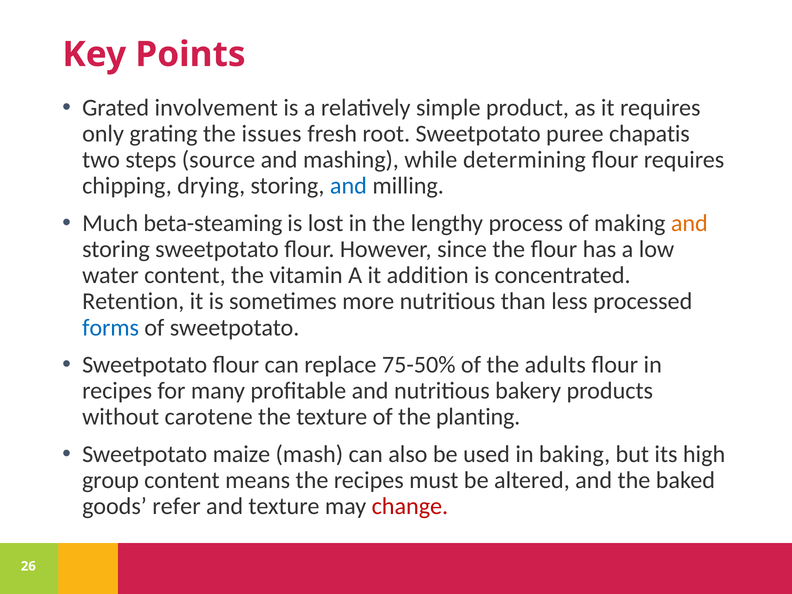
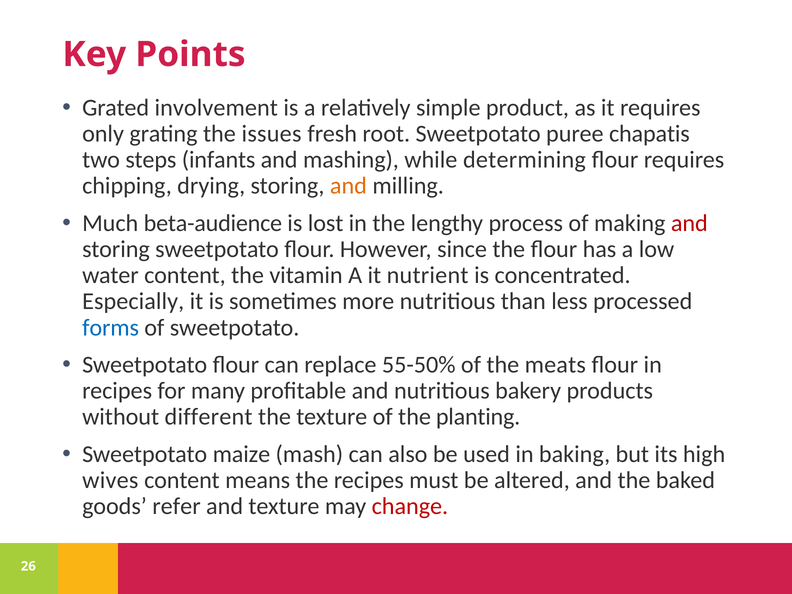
source: source -> infants (219, 160)
and colour: blue -> orange (348, 186)
beta-steaming: beta-steaming -> beta-audience (213, 223)
and colour: orange -> red (689, 223)
addition: addition -> nutrient (428, 275)
Retention: Retention -> Especially (133, 301)
75-50%: 75-50% -> 55-50% (419, 365)
adults: adults -> meats (555, 365)
carotene: carotene -> different (209, 417)
group: group -> wives (110, 480)
